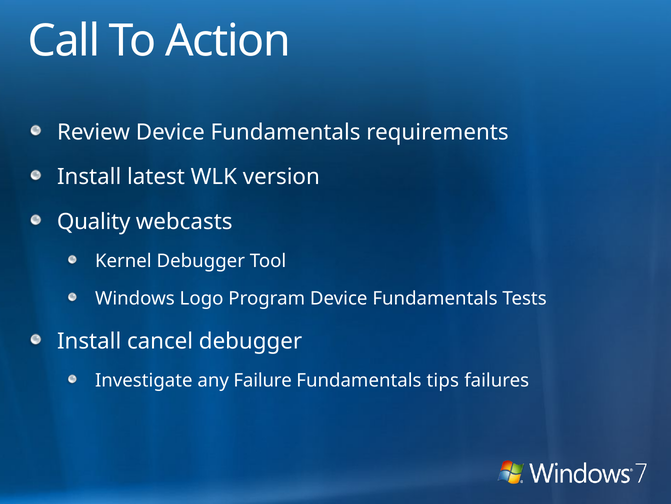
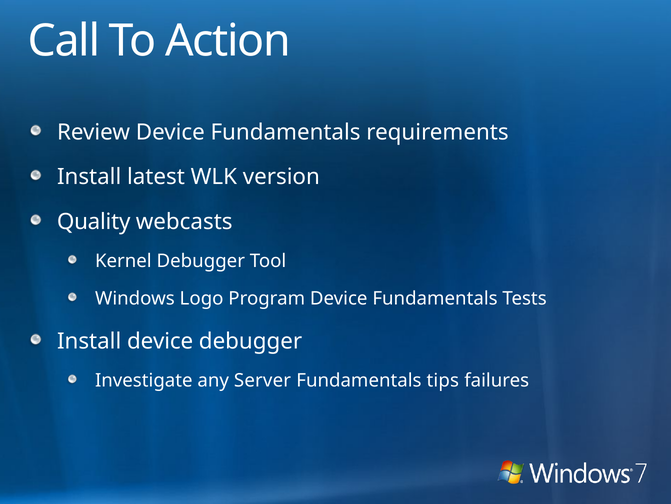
Install cancel: cancel -> device (160, 341)
Failure: Failure -> Server (263, 380)
